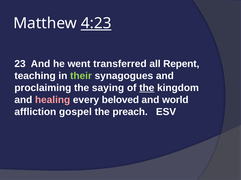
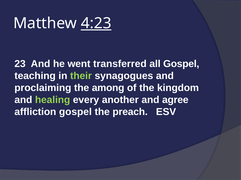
all Repent: Repent -> Gospel (181, 64)
saying: saying -> among (108, 88)
the underline: present -> none (147, 88)
healing colour: pink -> light green (53, 100)
beloved: beloved -> another (120, 100)
world: world -> agree (175, 100)
